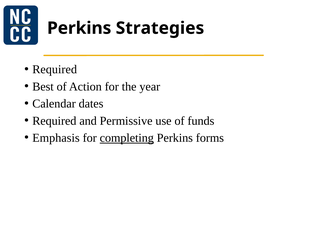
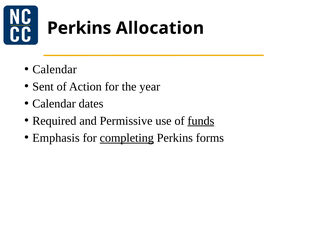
Strategies: Strategies -> Allocation (160, 28)
Required: Required -> Calendar (55, 69)
Best: Best -> Sent (43, 86)
funds underline: none -> present (201, 121)
